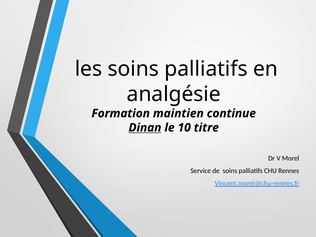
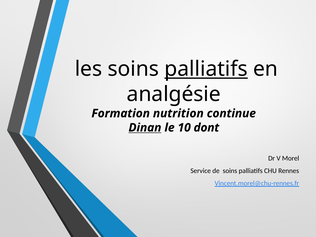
palliatifs underline: none -> present (206, 69)
maintien: maintien -> nutrition (178, 113)
titre: titre -> dont (206, 128)
